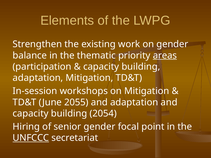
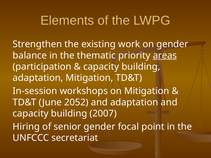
2055: 2055 -> 2052 (76, 102)
2054: 2054 -> 2007 (103, 114)
UNFCCC underline: present -> none (31, 138)
